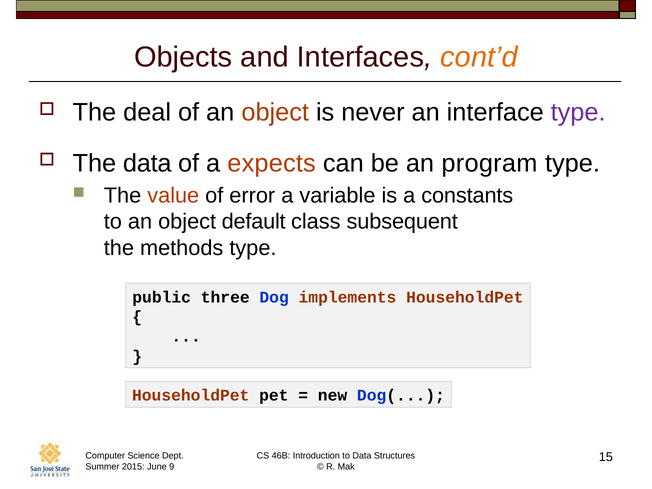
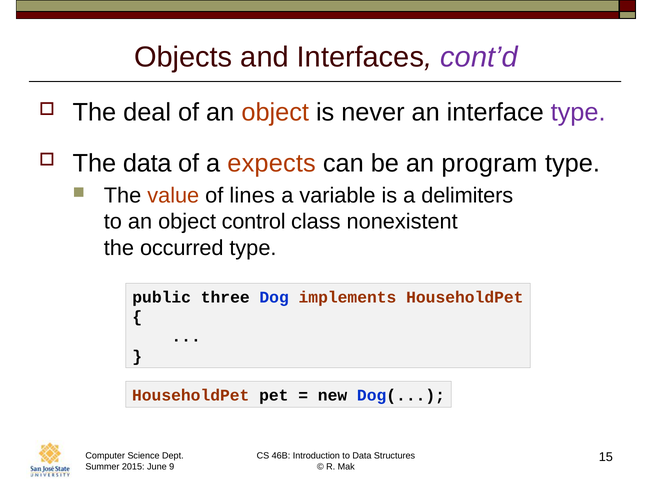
cont’d colour: orange -> purple (479, 57)
error: error -> lines (252, 196)
constants: constants -> delimiters (467, 196)
default: default -> control (254, 222)
subsequent: subsequent -> nonexistent (402, 222)
methods: methods -> occurred (182, 248)
